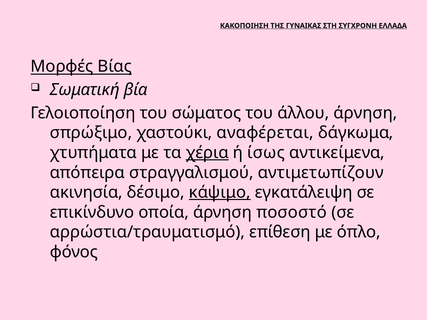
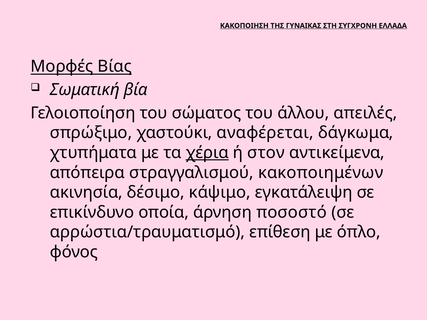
άλλου άρνηση: άρνηση -> απειλές (365, 113)
ίσως: ίσως -> στον (266, 153)
αντιμετωπίζουν: αντιμετωπίζουν -> κακοποιημένων (321, 173)
κάψιμο underline: present -> none (220, 193)
